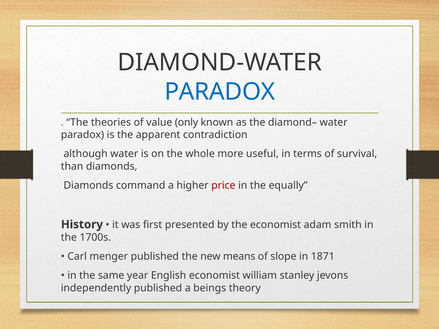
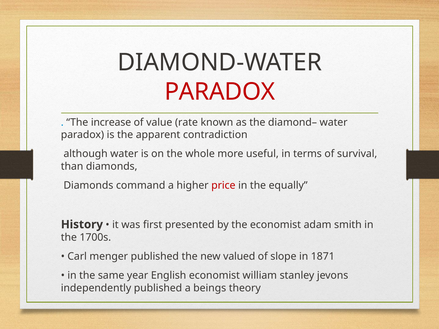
PARADOX colour: blue -> red (220, 92)
theories: theories -> increase (111, 123)
only: only -> rate (186, 123)
means: means -> valued (239, 257)
